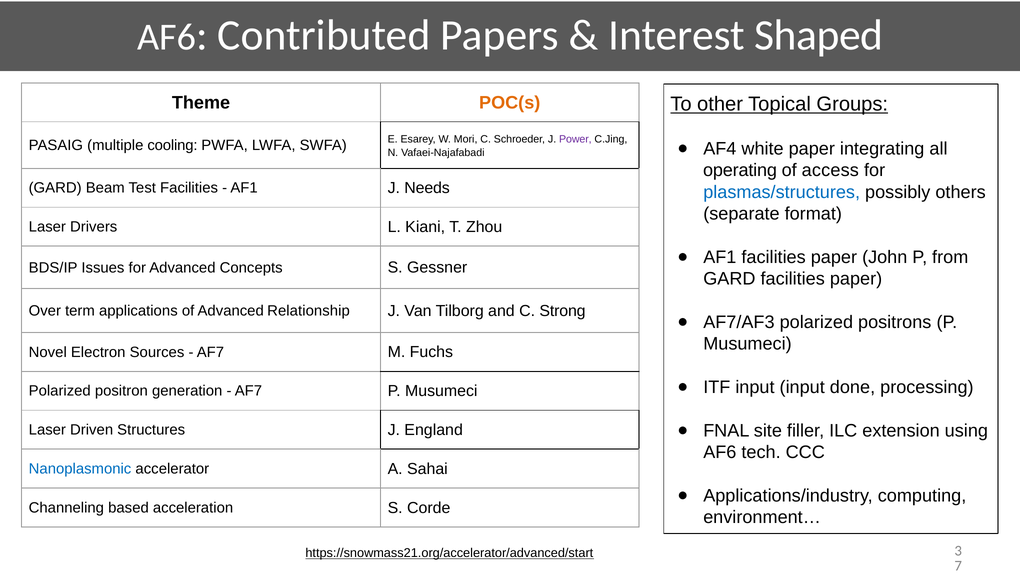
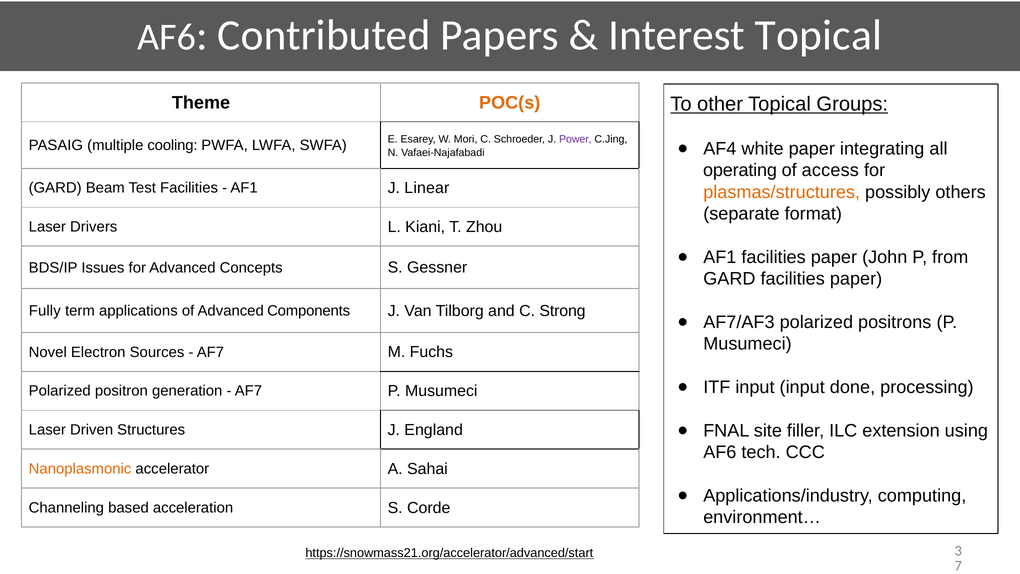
Interest Shaped: Shaped -> Topical (818, 35)
Needs: Needs -> Linear (427, 188)
plasmas/structures colour: blue -> orange (782, 192)
Over: Over -> Fully (45, 311)
Relationship: Relationship -> Components (309, 311)
Nanoplasmonic colour: blue -> orange (80, 469)
